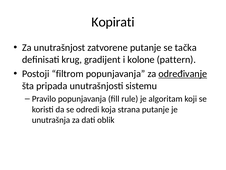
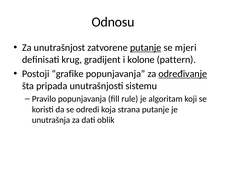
Kopirati: Kopirati -> Odnosu (113, 22)
putanje underline: none -> present (146, 47)
tačka: tačka -> mjeri (186, 47)
filtrom: filtrom -> grafike (68, 74)
